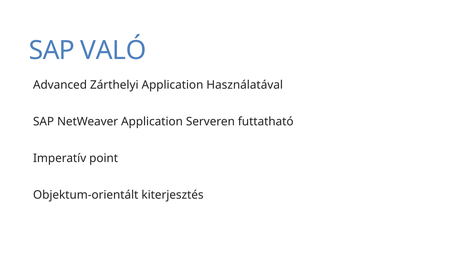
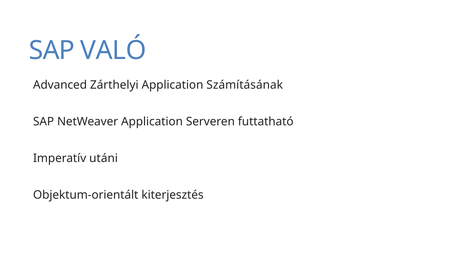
Használatával: Használatával -> Számításának (245, 85)
point: point -> utáni (104, 158)
